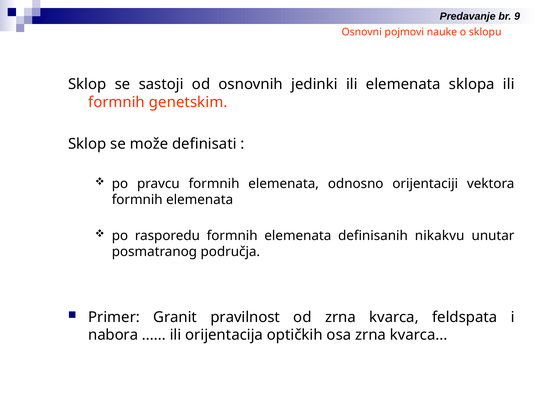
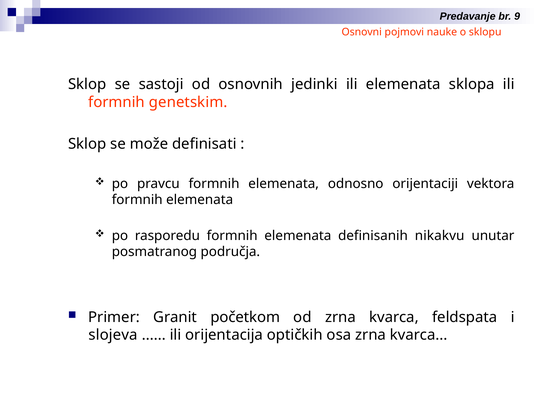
pravilnost: pravilnost -> početkom (245, 318)
nabora: nabora -> slojeva (113, 335)
